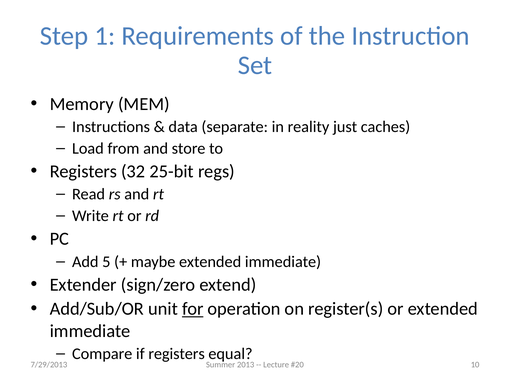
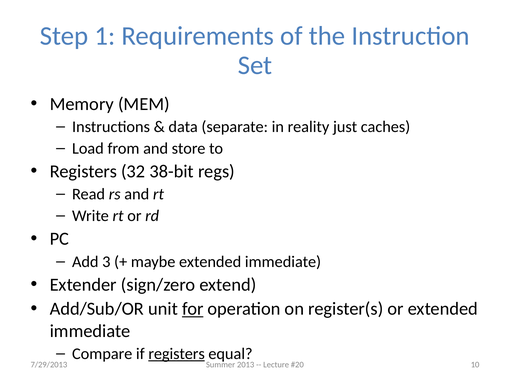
25-bit: 25-bit -> 38-bit (172, 172)
5: 5 -> 3 (106, 262)
registers underline: none -> present (177, 354)
